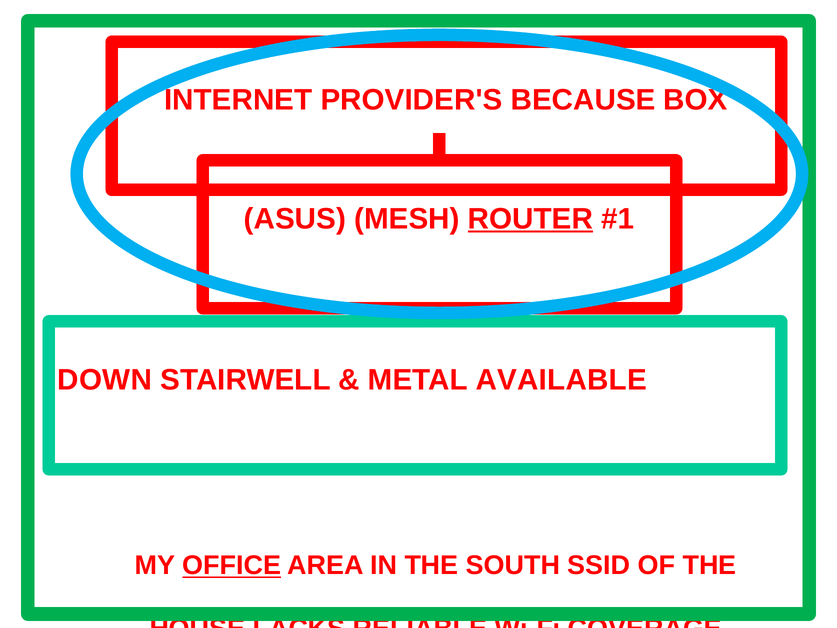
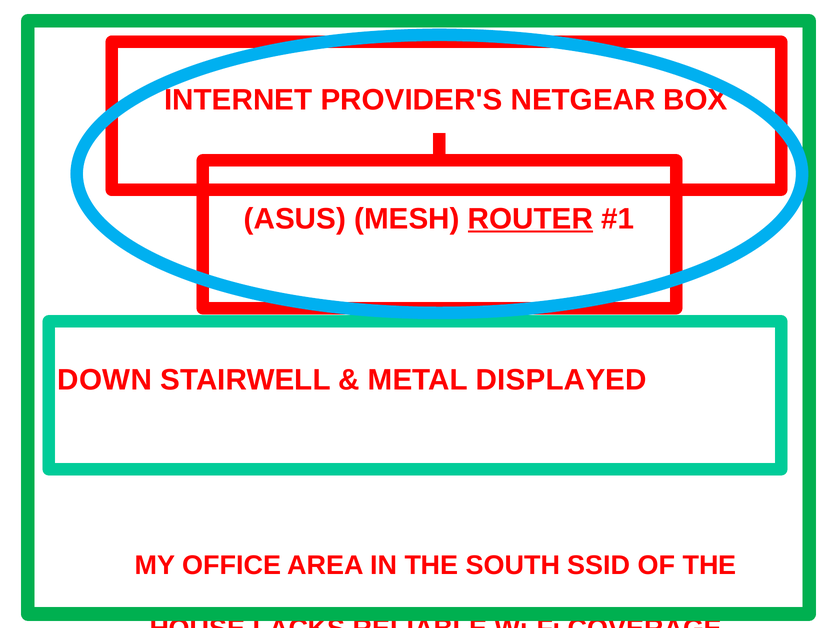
BECAUSE: BECAUSE -> NETGEAR (583, 100)
AVAILABLE: AVAILABLE -> DISPLAYED (561, 380)
OFFICE underline: present -> none (232, 565)
